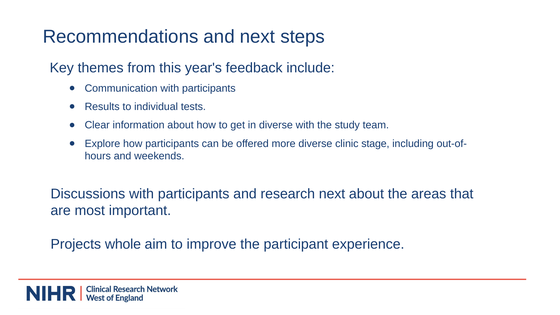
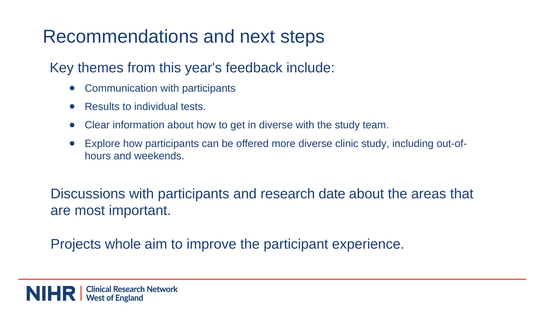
clinic stage: stage -> study (375, 144)
research next: next -> date (332, 194)
